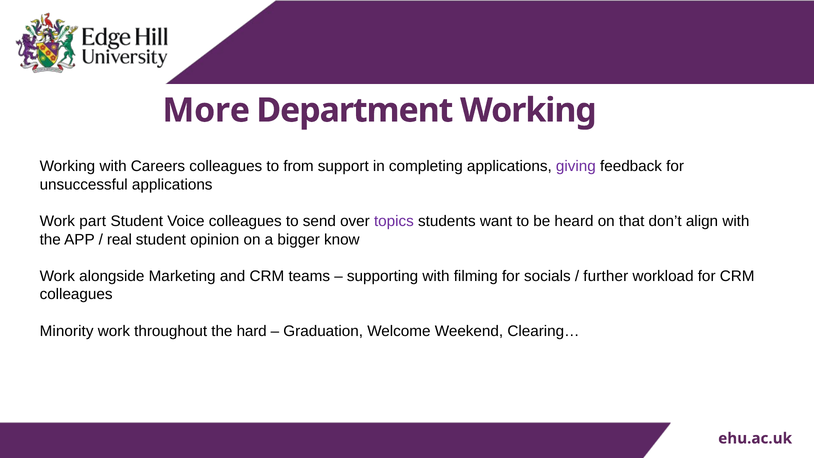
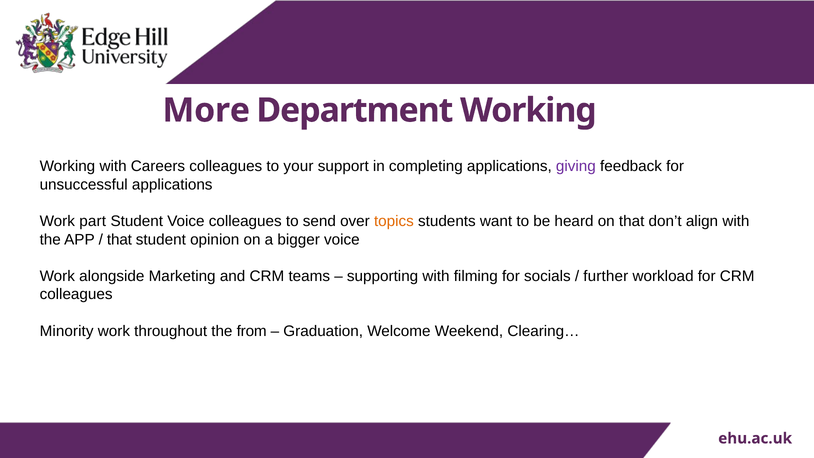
from: from -> your (298, 166)
topics colour: purple -> orange (394, 221)
real: real -> that (119, 239)
bigger know: know -> voice (342, 239)
hard: hard -> from (252, 331)
